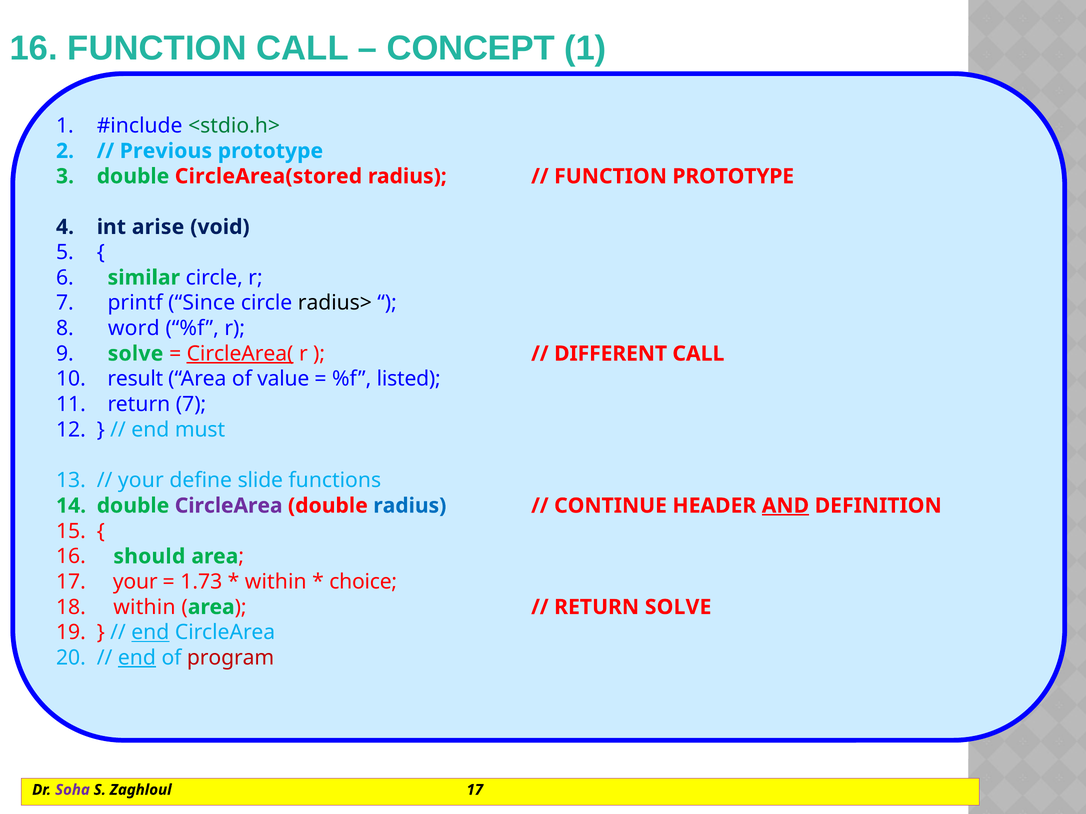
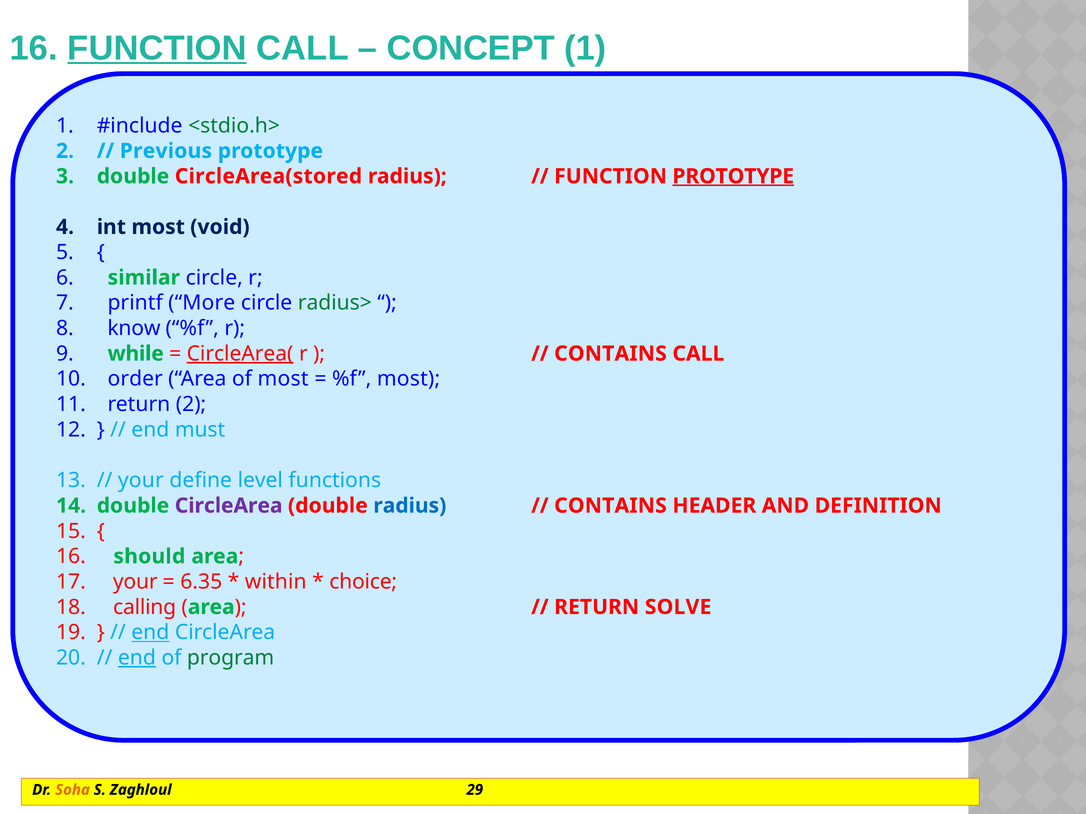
FUNCTION underline: none -> present (157, 48)
PROTOTYPE underline: none -> present (733, 176)
int arise: arise -> most (158, 227)
Since: Since -> More (202, 303)
radius> colour: black -> green (335, 303)
word: word -> know (134, 329)
solve: solve -> while (136, 354)
DIFFERENT: DIFFERENT -> CONTAINS (610, 354)
result: result -> order (135, 379)
of value: value -> most (283, 379)
%f listed: listed -> most (409, 379)
return 7: 7 -> 2 (191, 405)
slide: slide -> level (260, 481)
CONTINUE: CONTINUE -> CONTAINS (610, 506)
AND underline: present -> none (785, 506)
1.73: 1.73 -> 6.35 (201, 582)
within: within -> calling (145, 607)
program colour: red -> green (231, 658)
Soha colour: purple -> orange (72, 790)
Zaghloul 17: 17 -> 29 (475, 790)
